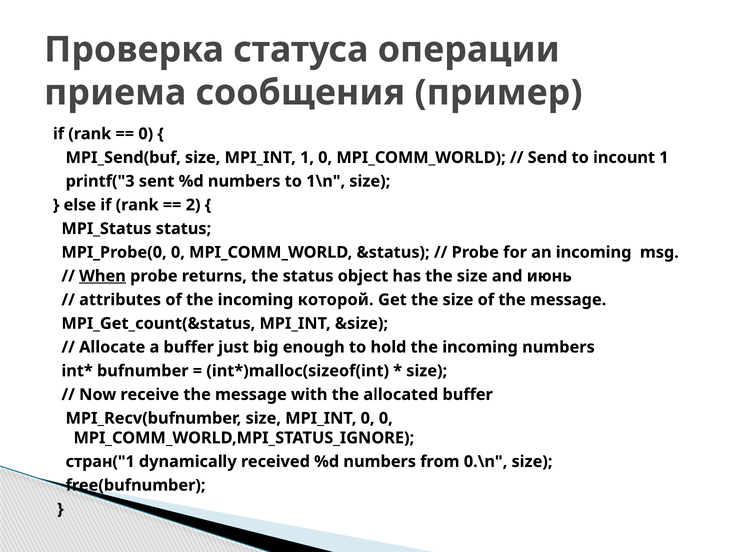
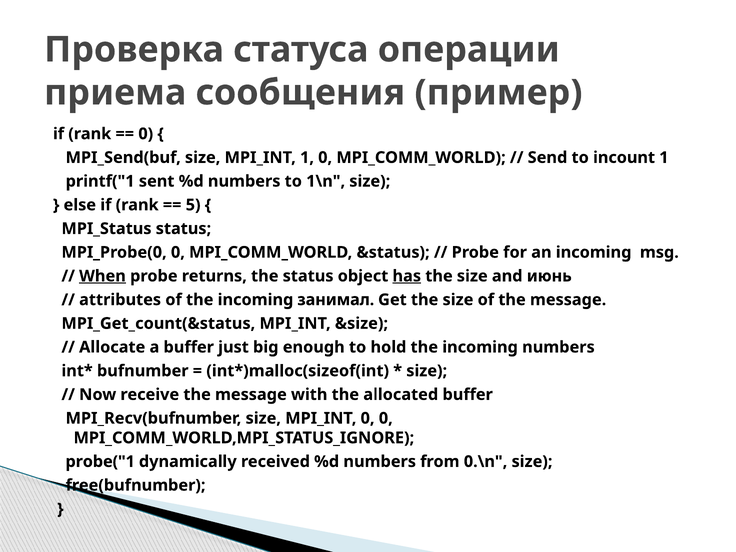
printf("3: printf("3 -> printf("1 (100, 181)
2: 2 -> 5 (193, 205)
has underline: none -> present (407, 276)
которой: которой -> занимал (336, 300)
стран("1: стран("1 -> probe("1 (100, 462)
